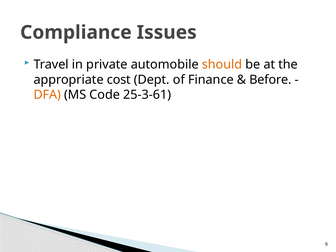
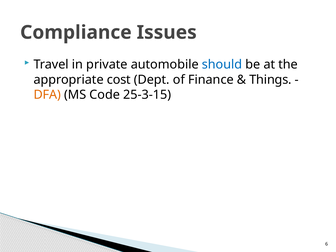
should colour: orange -> blue (222, 65)
Before: Before -> Things (270, 80)
25-3-61: 25-3-61 -> 25-3-15 (147, 95)
